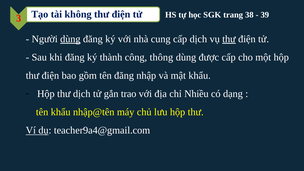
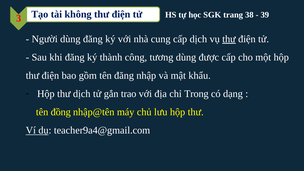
dùng underline: present -> none (70, 39)
thông: thông -> tương (161, 57)
Nhiều: Nhiều -> Trong (196, 94)
tên khẩu: khẩu -> đồng (61, 112)
